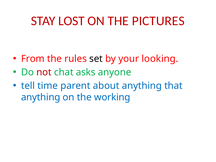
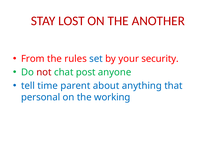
PICTURES: PICTURES -> ANOTHER (158, 21)
set colour: black -> blue (96, 59)
looking: looking -> security (160, 59)
asks: asks -> post (86, 72)
anything: anything -> personal (41, 97)
